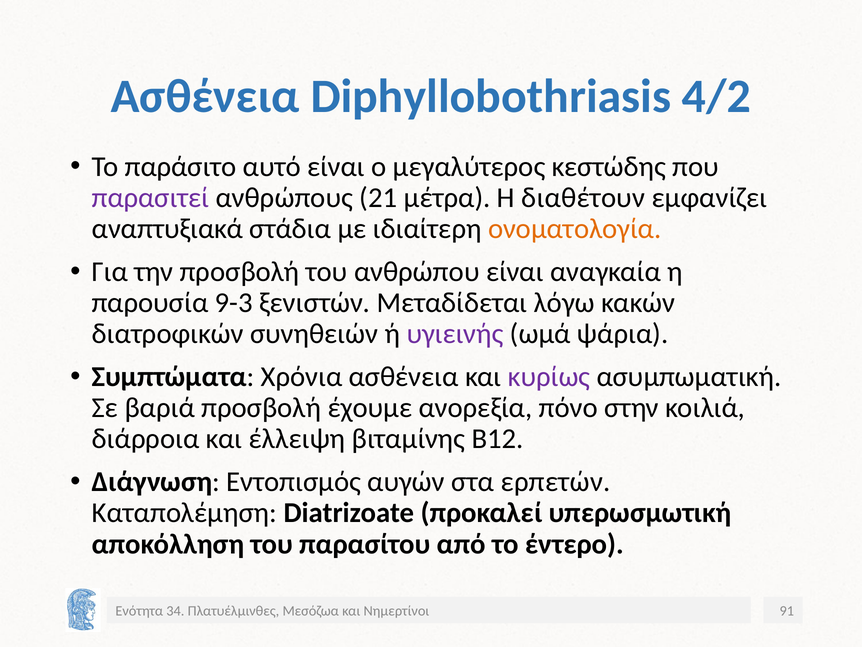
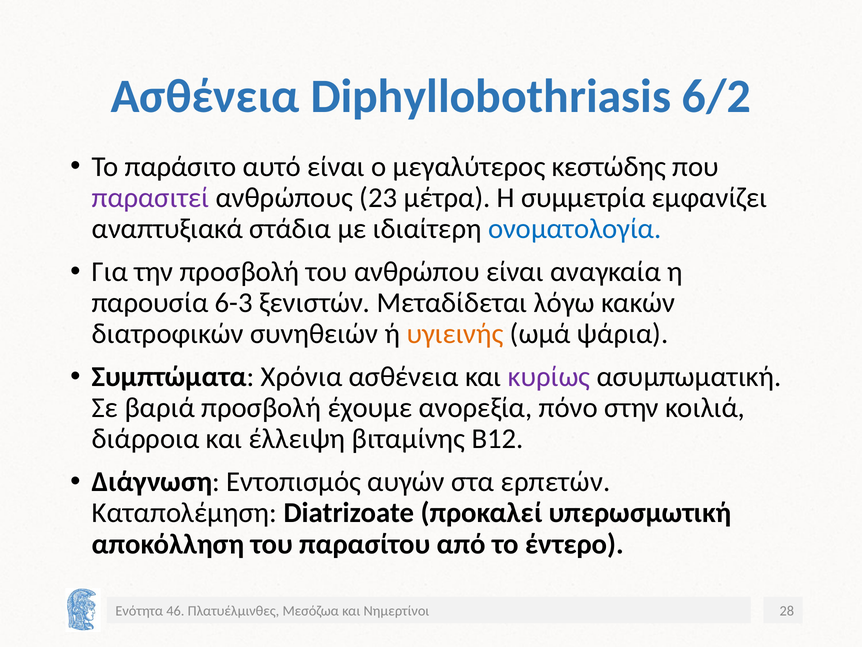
4/2: 4/2 -> 6/2 (716, 97)
21: 21 -> 23 (378, 197)
διαθέτουν: διαθέτουν -> συμμετρία (583, 197)
ονοματολογία colour: orange -> blue (575, 229)
9-3: 9-3 -> 6-3 (234, 303)
υγιεινής colour: purple -> orange (455, 334)
34: 34 -> 46 (175, 611)
91: 91 -> 28 (787, 610)
